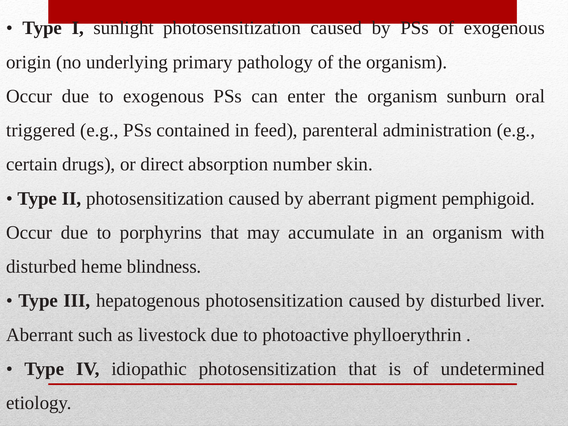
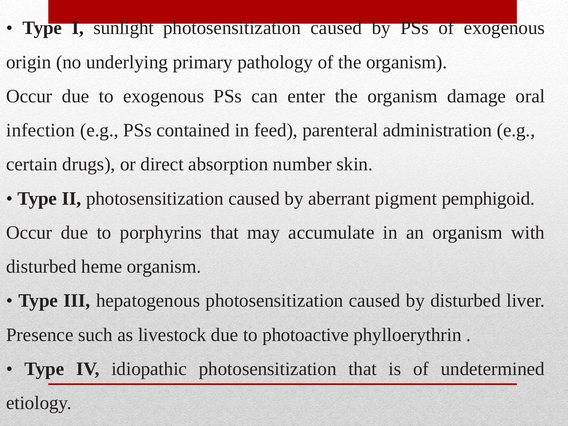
sunburn: sunburn -> damage (477, 96)
triggered: triggered -> infection (41, 130)
heme blindness: blindness -> organism (164, 267)
Aberrant: Aberrant -> Presence (40, 335)
